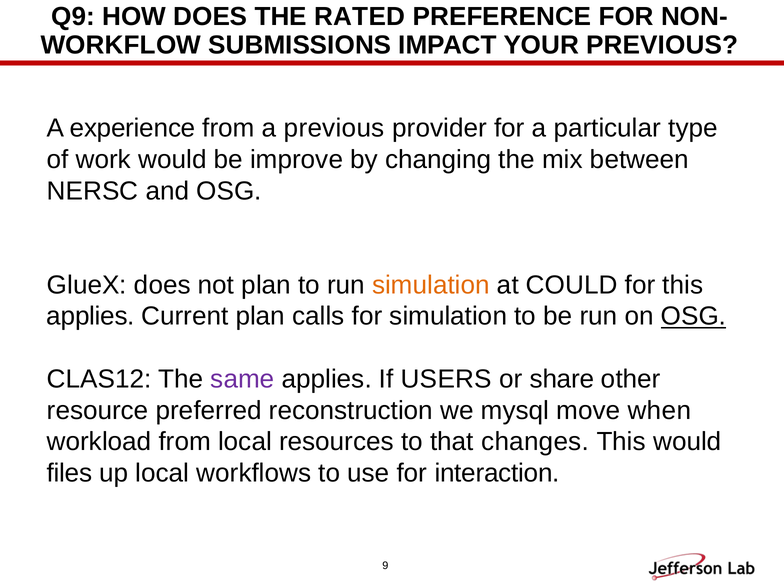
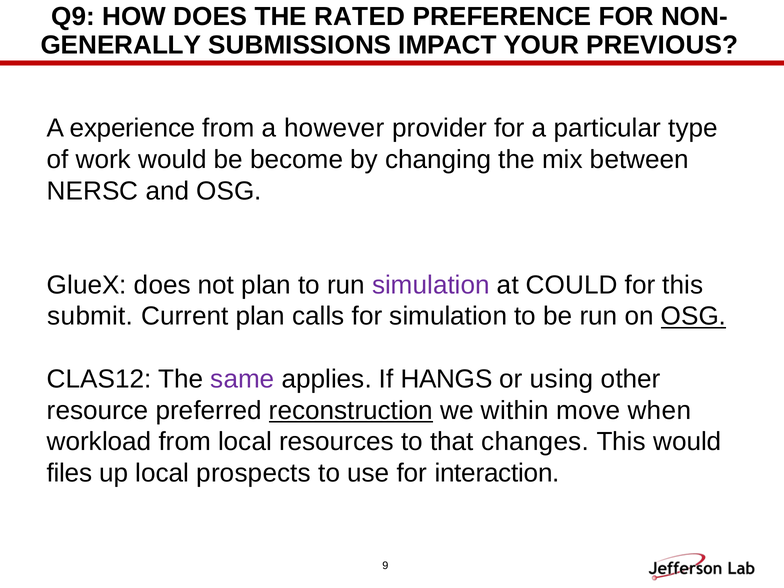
WORKFLOW: WORKFLOW -> GENERALLY (121, 45)
a previous: previous -> however (334, 128)
improve: improve -> become (297, 160)
simulation colour: orange -> purple (431, 285)
applies: applies -> submit (90, 316)
USERS: USERS -> HANGS (447, 379)
share: share -> using (562, 379)
reconstruction underline: none -> present (351, 410)
mysql: mysql -> within (515, 410)
workflows: workflows -> prospects (254, 473)
